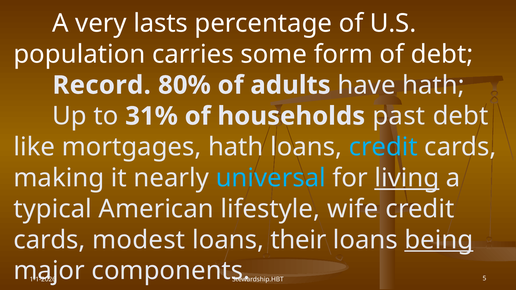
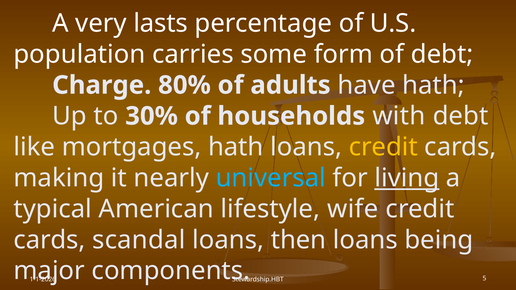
Record: Record -> Charge (102, 85)
31%: 31% -> 30% (152, 116)
past: past -> with (399, 116)
credit colour: light blue -> yellow (383, 147)
modest: modest -> scandal (139, 240)
their: their -> then (299, 240)
being underline: present -> none (439, 240)
